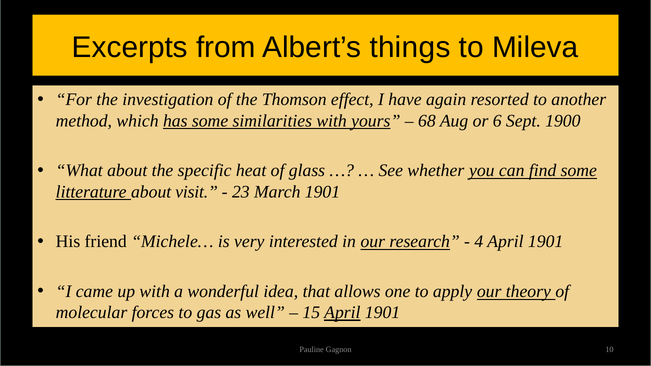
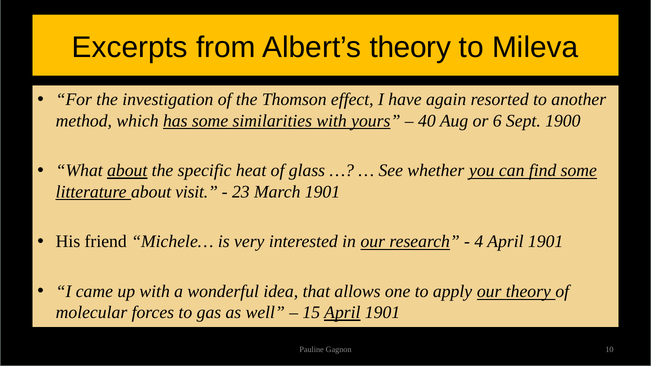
Albert’s things: things -> theory (410, 47)
68: 68 -> 40 (427, 121)
about underline: none -> present (127, 171)
